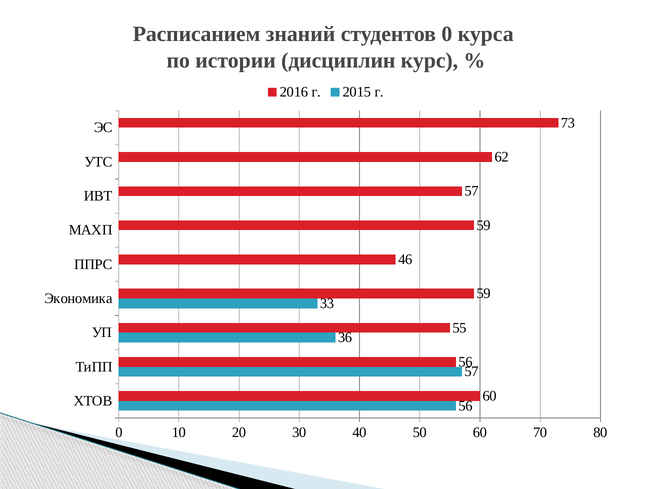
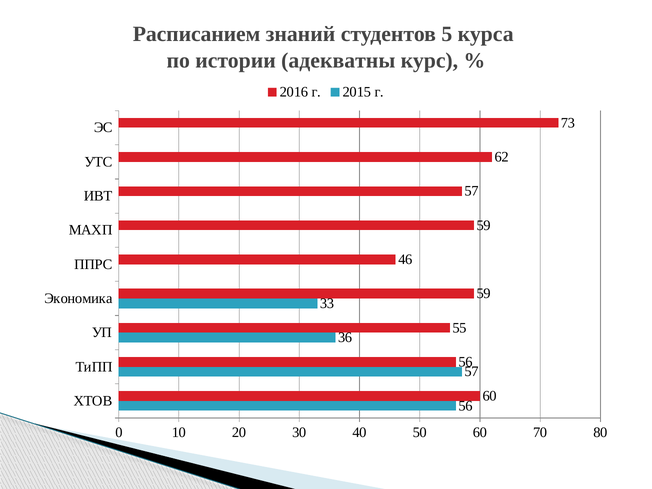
студентов 0: 0 -> 5 (447, 34)
дисциплин: дисциплин -> адекватны (338, 60)
